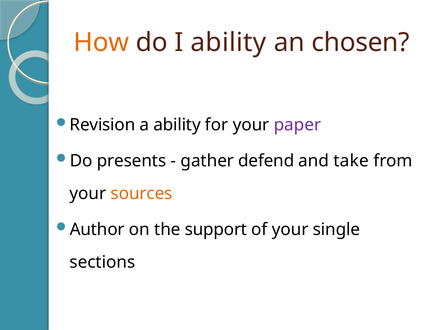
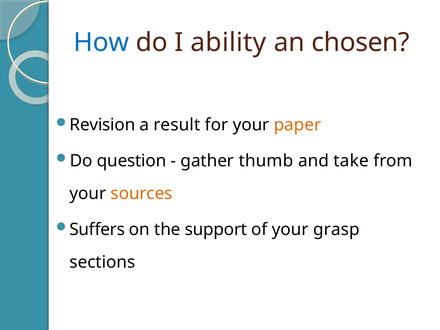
How colour: orange -> blue (101, 43)
a ability: ability -> result (177, 125)
paper colour: purple -> orange (297, 125)
presents: presents -> question (132, 161)
defend: defend -> thumb (266, 161)
Author: Author -> Suffers (97, 229)
single: single -> grasp (336, 229)
